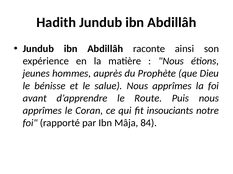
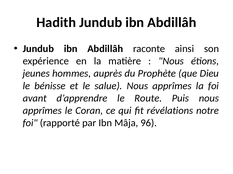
insouciants: insouciants -> révélations (170, 111)
84: 84 -> 96 (149, 123)
